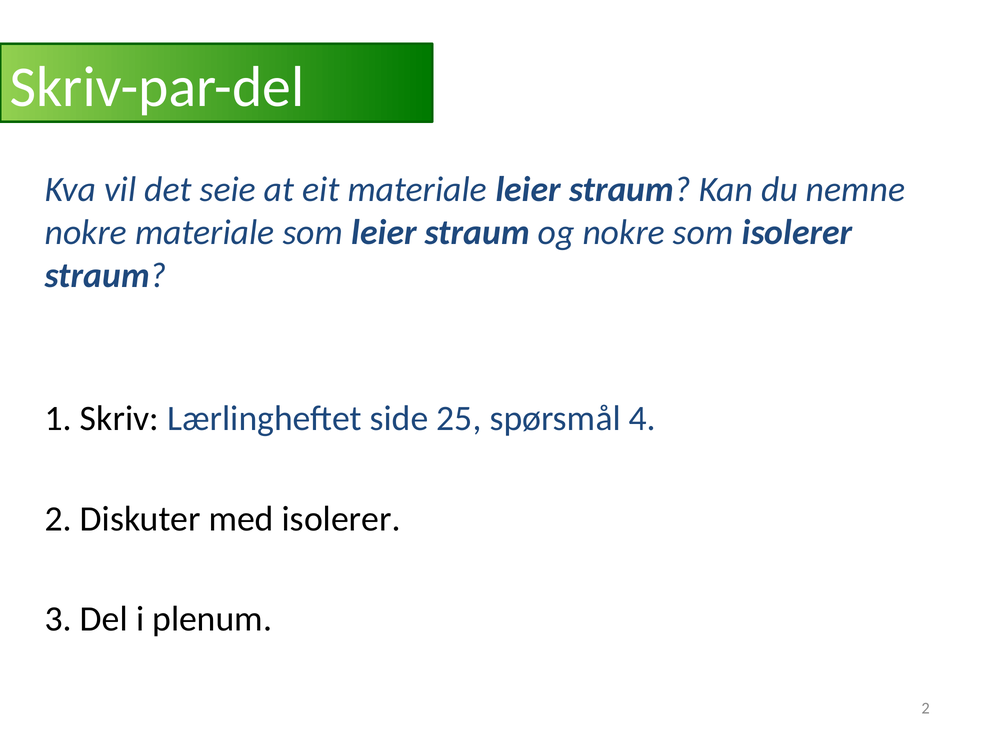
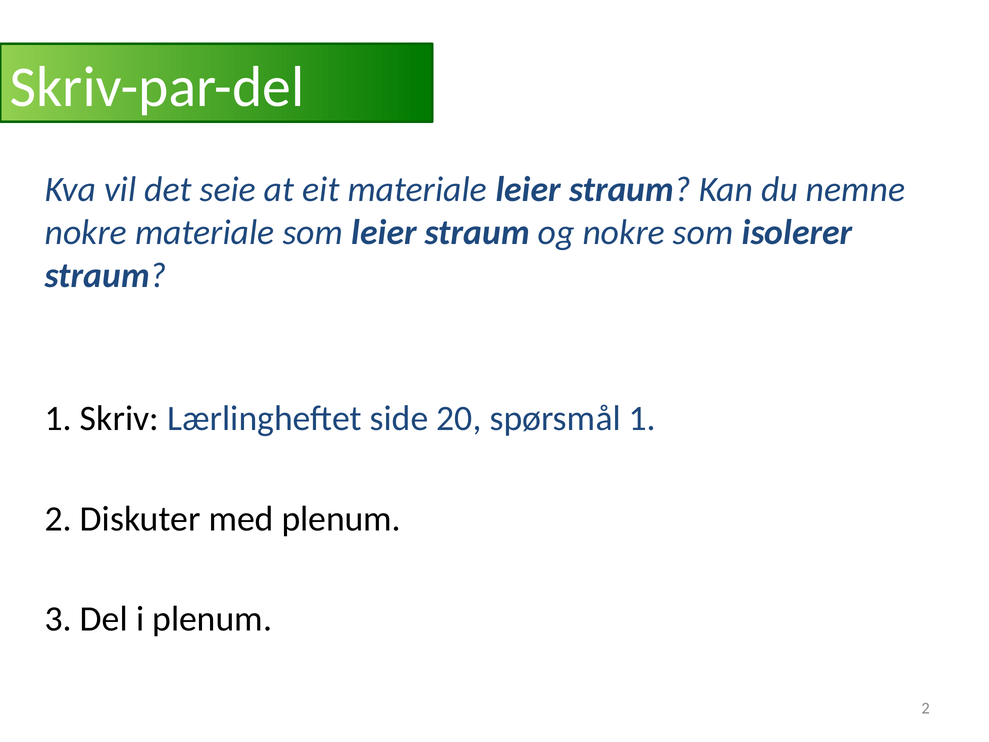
25: 25 -> 20 (459, 419)
spørsmål 4: 4 -> 1 (642, 419)
med isolerer: isolerer -> plenum (341, 519)
